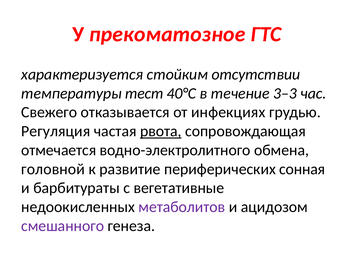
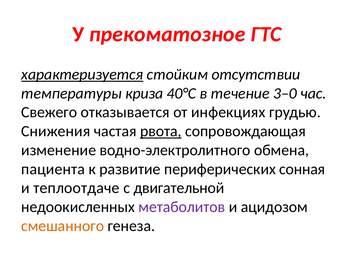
характеризуется underline: none -> present (82, 74)
тест: тест -> криза (144, 93)
3–3: 3–3 -> 3–0 (285, 93)
Регуляция: Регуляция -> Снижения (56, 131)
отмечается: отмечается -> изменение (59, 150)
головной: головной -> пациента (53, 169)
барбитураты: барбитураты -> теплоотдаче (76, 188)
вегетативные: вегетативные -> двигательной (179, 188)
смешанного colour: purple -> orange (63, 225)
